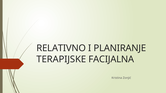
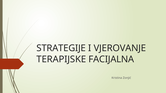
RELATIVNO: RELATIVNO -> STRATEGIJE (61, 48)
PLANIRANJE: PLANIRANJE -> VJEROVANJE (120, 48)
